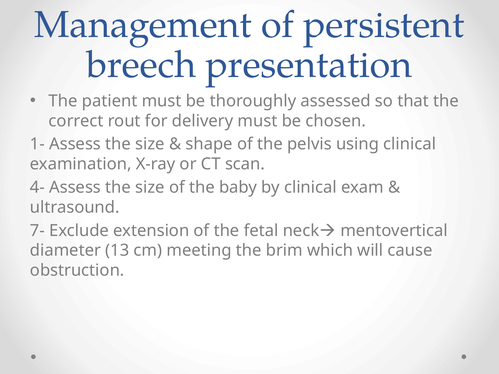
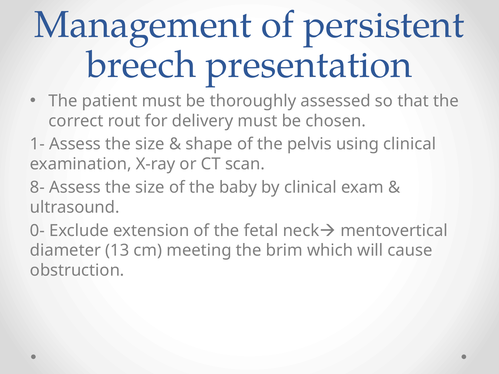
4-: 4- -> 8- (37, 187)
7-: 7- -> 0- (37, 231)
